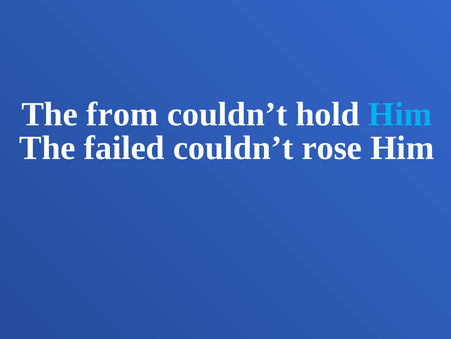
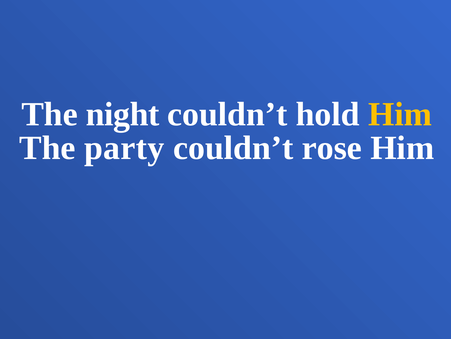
from: from -> night (123, 114)
Him colour: light blue -> yellow (400, 114)
failed: failed -> party (124, 148)
